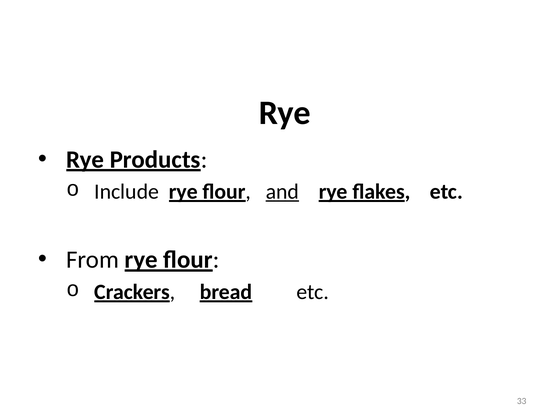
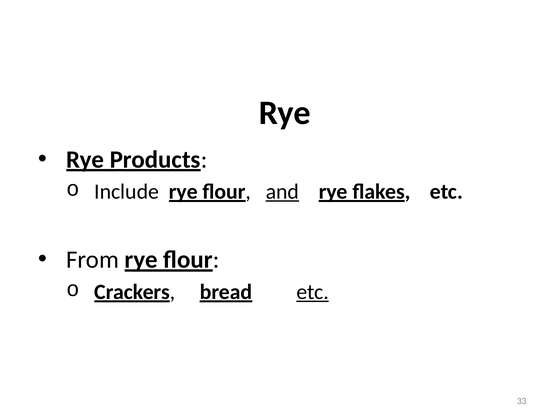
etc underline: none -> present (313, 292)
